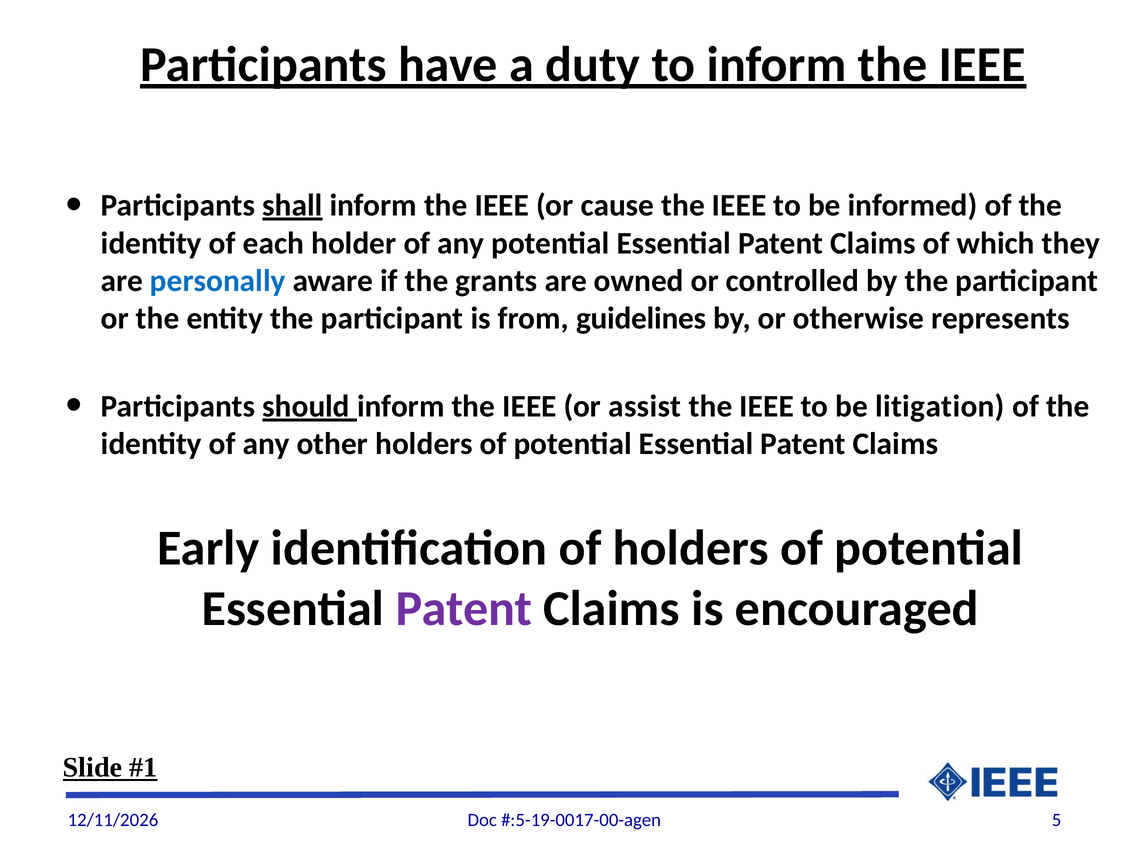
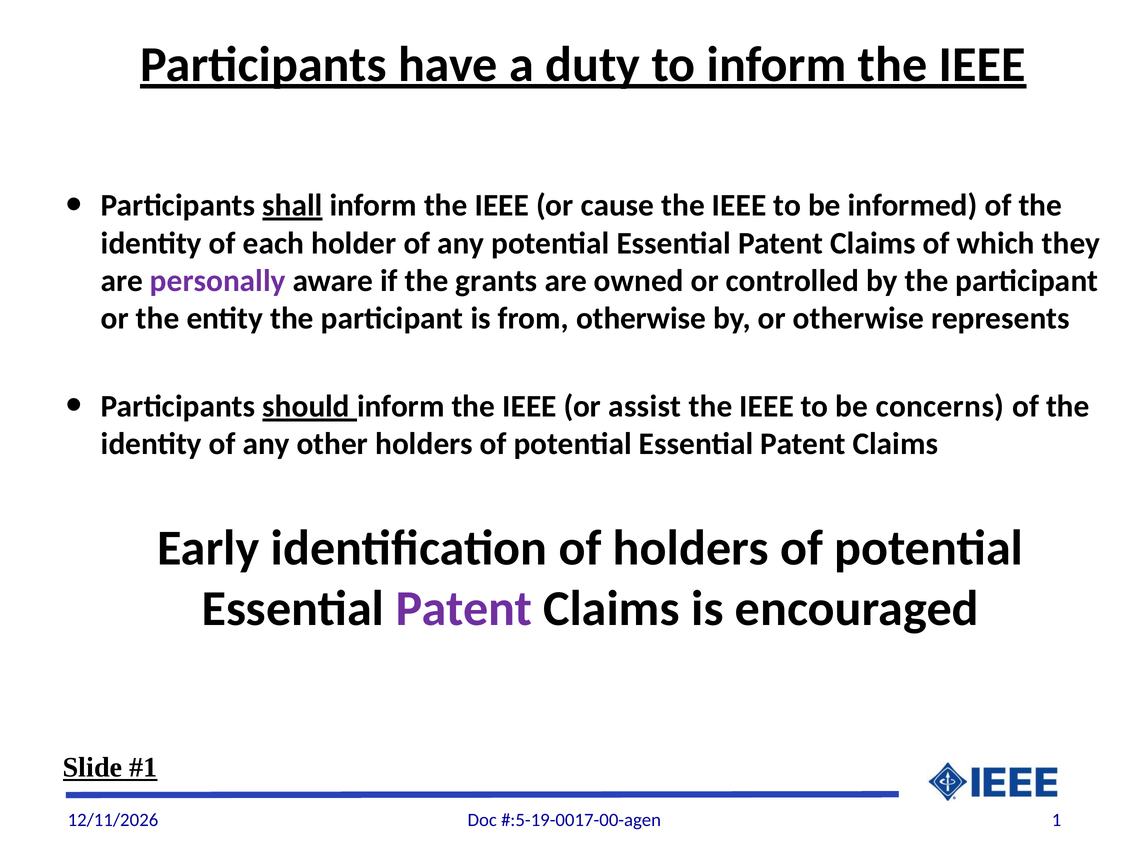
personally colour: blue -> purple (218, 281)
from guidelines: guidelines -> otherwise (641, 318)
litigation: litigation -> concerns (940, 406)
5: 5 -> 1 (1057, 820)
